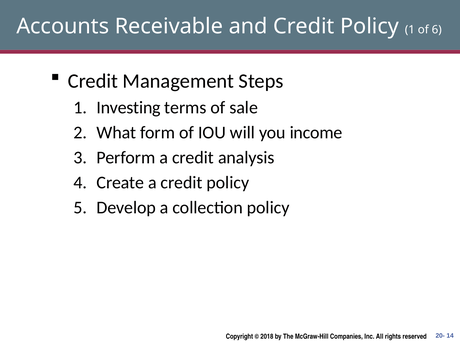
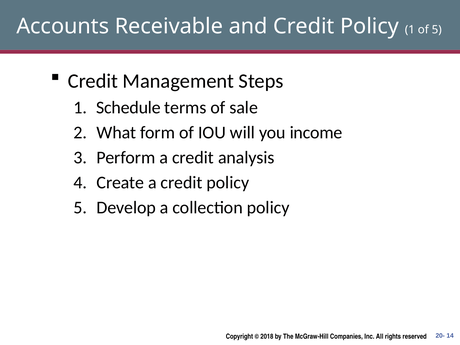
of 6: 6 -> 5 (437, 30)
Investing: Investing -> Schedule (129, 108)
